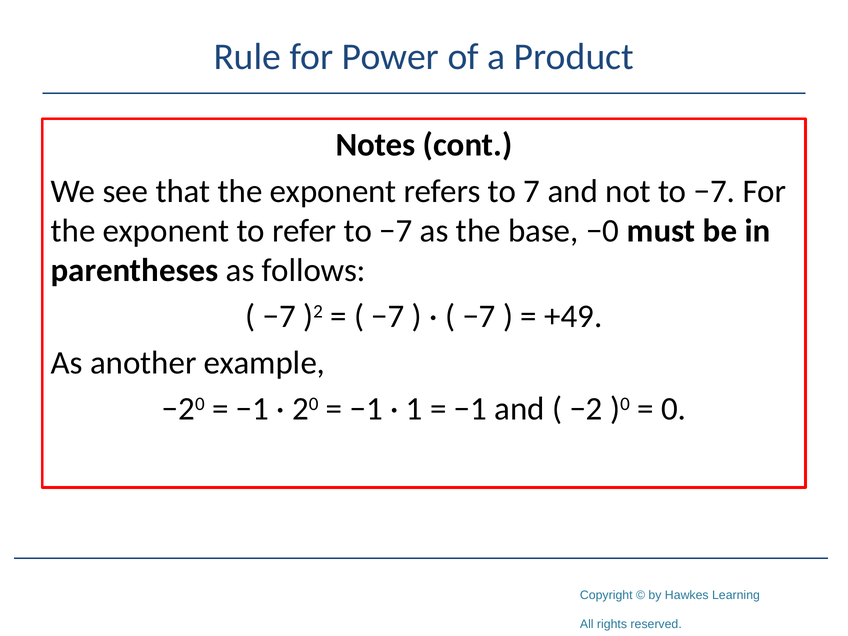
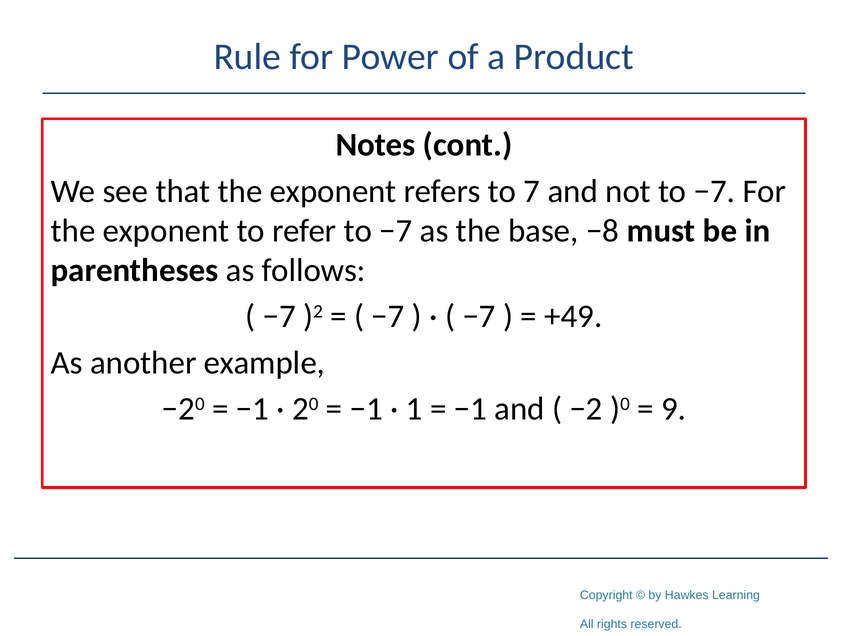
−0: −0 -> −8 (603, 231)
0: 0 -> 9 (674, 409)
